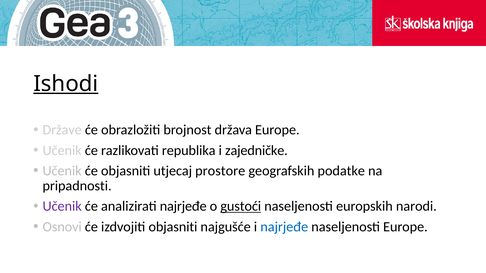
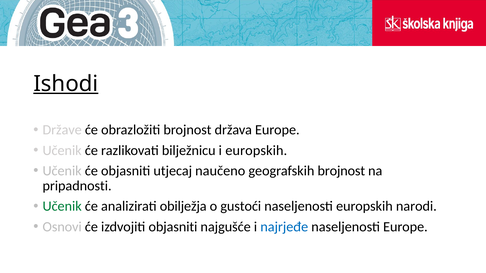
republika: republika -> bilježnicu (189, 151)
i zajedničke: zajedničke -> europskih (256, 151)
prostore: prostore -> naučeno (220, 171)
geografskih podatke: podatke -> brojnost (341, 171)
Učenik colour: purple -> green (62, 207)
analizirati najrjeđe: najrjeđe -> obilježja (183, 207)
gustoći underline: present -> none (241, 207)
